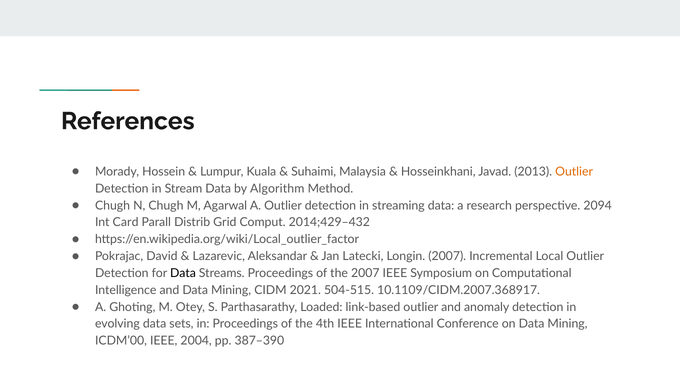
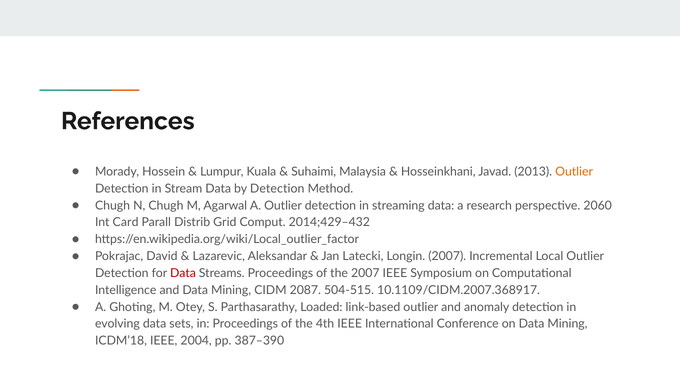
by Algorithm: Algorithm -> Detection (277, 189)
2094: 2094 -> 2060 (598, 206)
Data colour: black -> red (183, 274)
2021: 2021 -> 2087 (305, 290)
ICDM’00: ICDM’00 -> ICDM’18 (121, 341)
